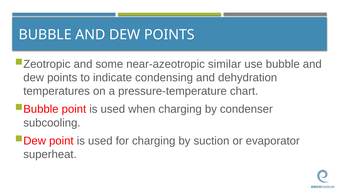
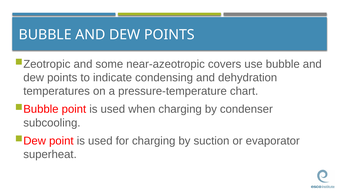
similar: similar -> covers (225, 64)
